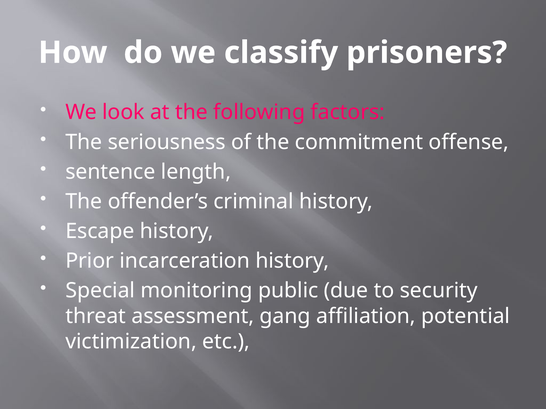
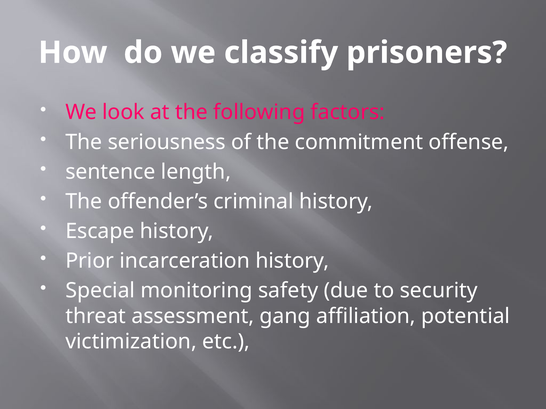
public: public -> safety (288, 291)
